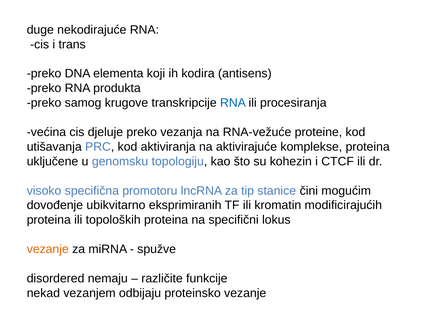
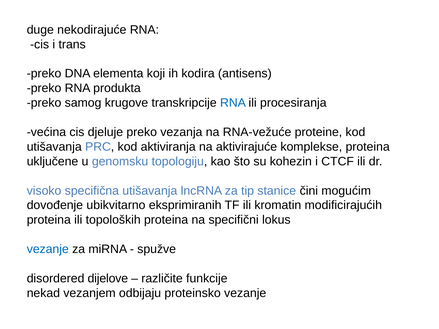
specifična promotoru: promotoru -> utišavanja (150, 191)
vezanje colour: orange -> blue (48, 249)
nemaju: nemaju -> dijelove (108, 279)
